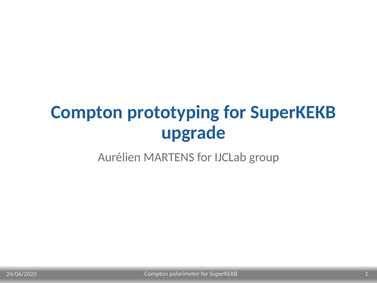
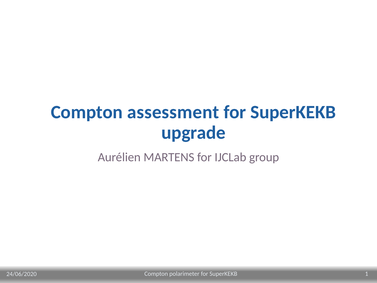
prototyping: prototyping -> assessment (173, 112)
